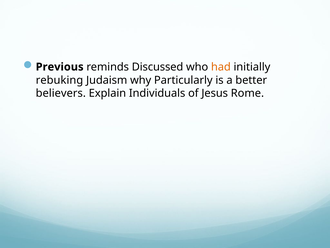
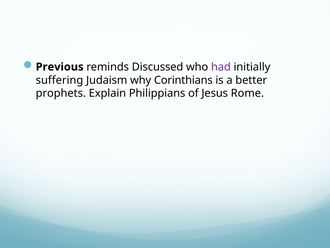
had colour: orange -> purple (221, 67)
rebuking: rebuking -> suffering (59, 80)
Particularly: Particularly -> Corinthians (183, 80)
believers: believers -> prophets (61, 93)
Individuals: Individuals -> Philippians (157, 93)
